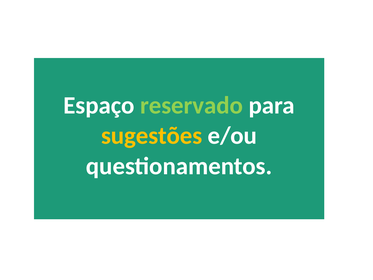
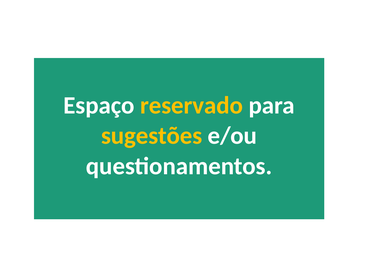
reservado colour: light green -> yellow (192, 105)
